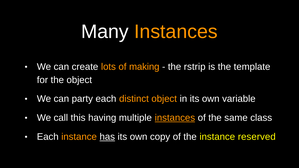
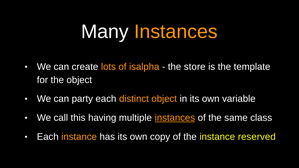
making: making -> isalpha (144, 67)
rstrip: rstrip -> store (195, 67)
has underline: present -> none (107, 137)
